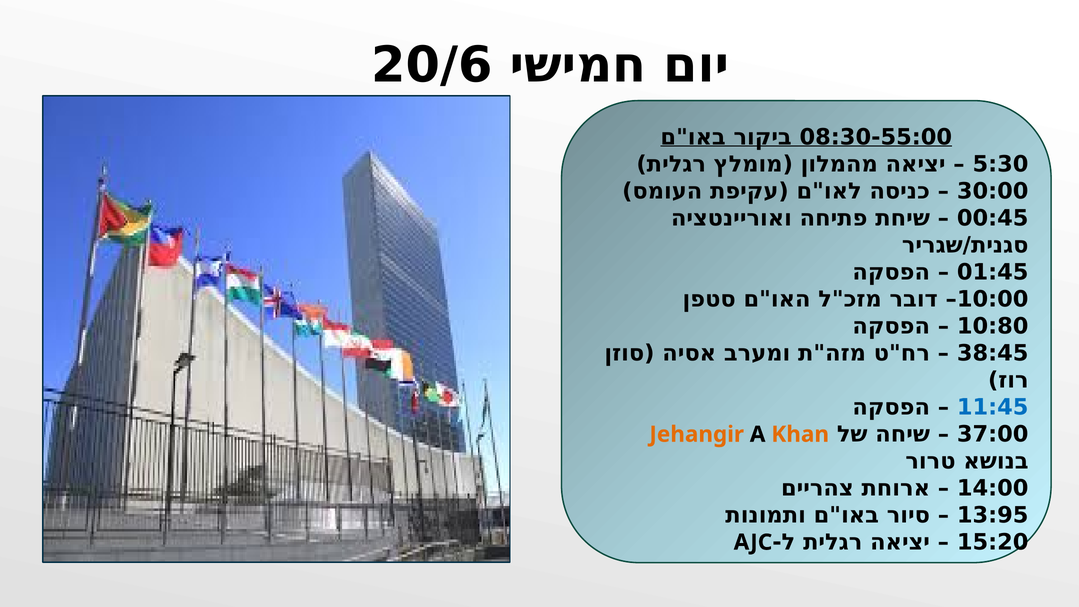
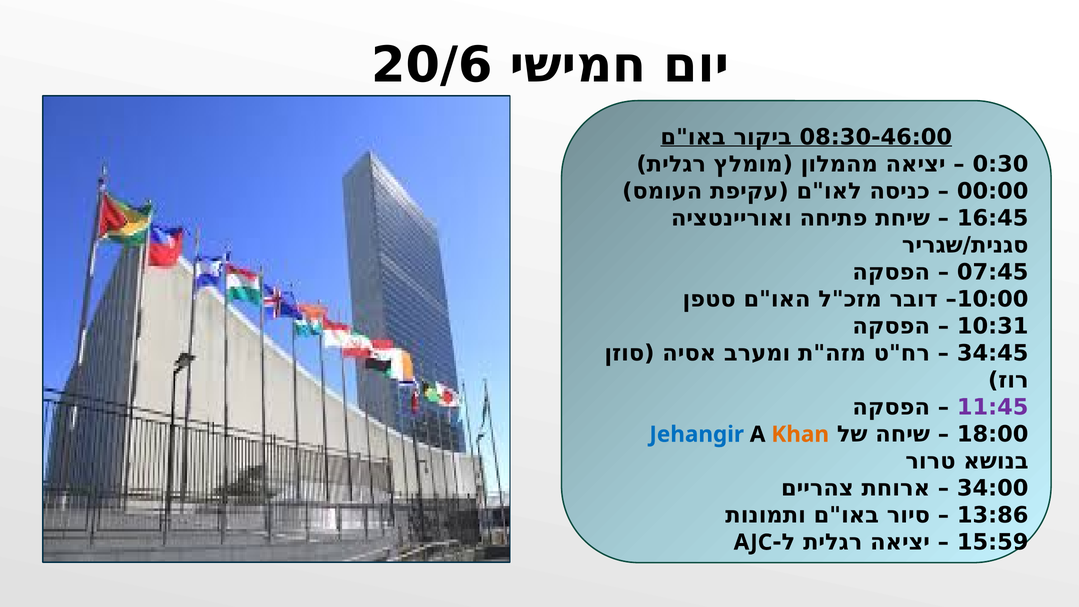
08:30-55:00: 08:30-55:00 -> 08:30-46:00 (876, 137)
5:30: 5:30 -> 0:30 (1001, 164)
30:00: 30:00 -> 00:00 (993, 191)
00:45: 00:45 -> 16:45 (993, 218)
01:45: 01:45 -> 07:45 (993, 272)
10:80: 10:80 -> 10:31 (993, 326)
38:45: 38:45 -> 34:45 (993, 353)
11:45 colour: blue -> purple (993, 407)
37:00: 37:00 -> 18:00 (993, 434)
Jehangir colour: orange -> blue (697, 434)
14:00: 14:00 -> 34:00 (993, 488)
13:95: 13:95 -> 13:86 (993, 515)
15:20: 15:20 -> 15:59 (993, 542)
